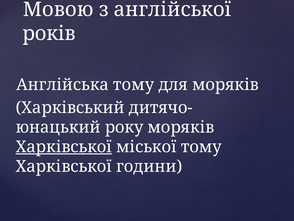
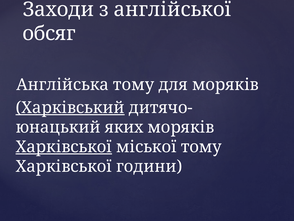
Мовою: Мовою -> Заходи (58, 9)
років: років -> обсяг (49, 33)
Харківський underline: none -> present (70, 107)
року: року -> яких (124, 127)
